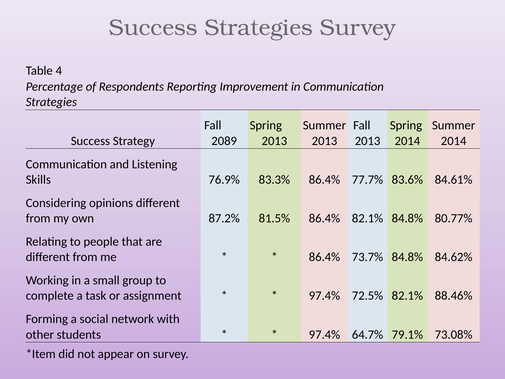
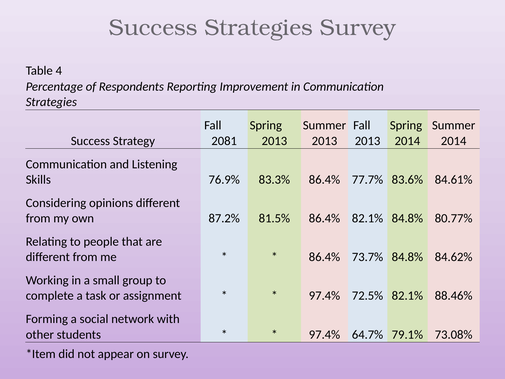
2089: 2089 -> 2081 (224, 141)
